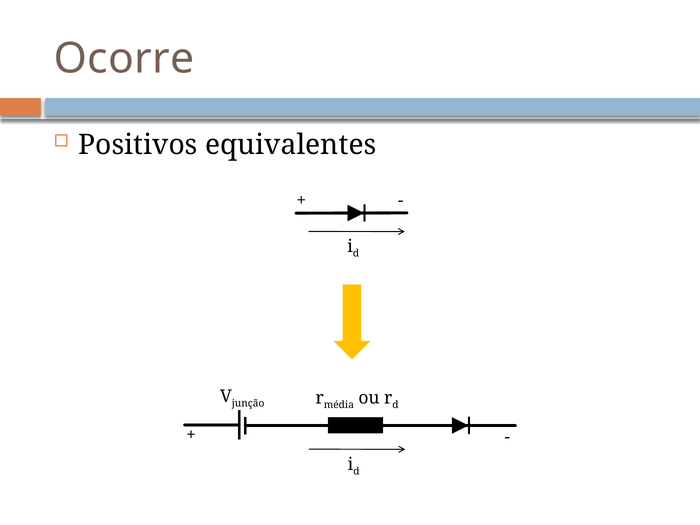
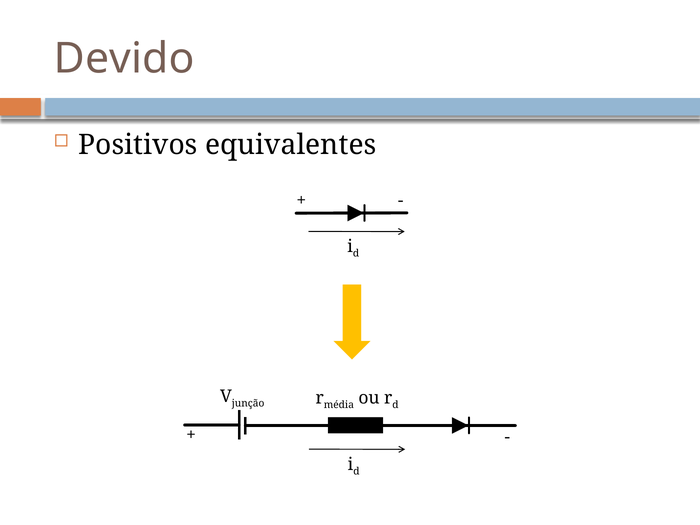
Ocorre: Ocorre -> Devido (124, 58)
